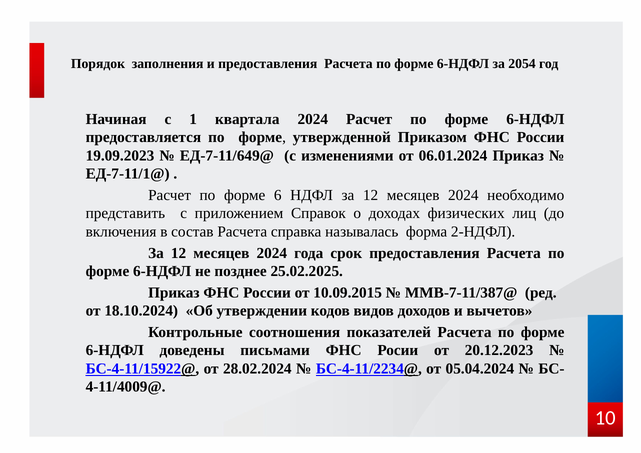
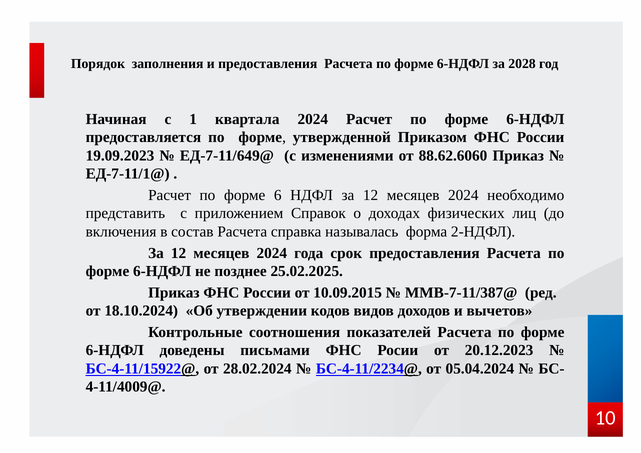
2054: 2054 -> 2028 (522, 64)
06.01.2024: 06.01.2024 -> 88.62.6060 (453, 156)
